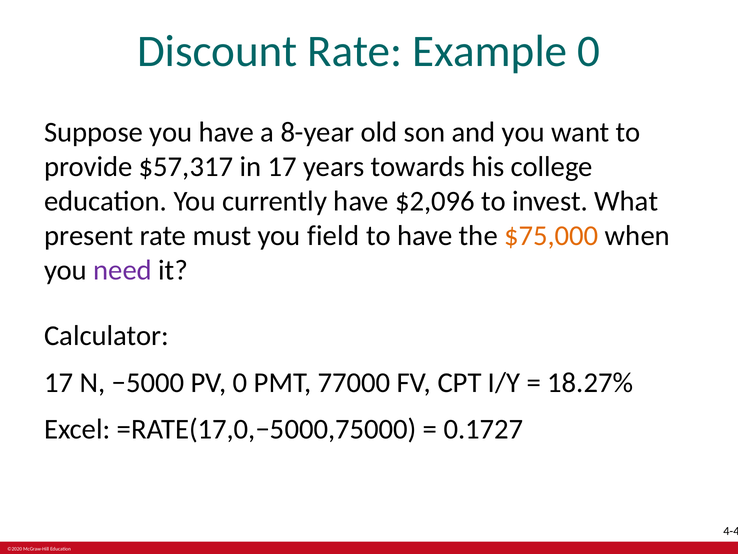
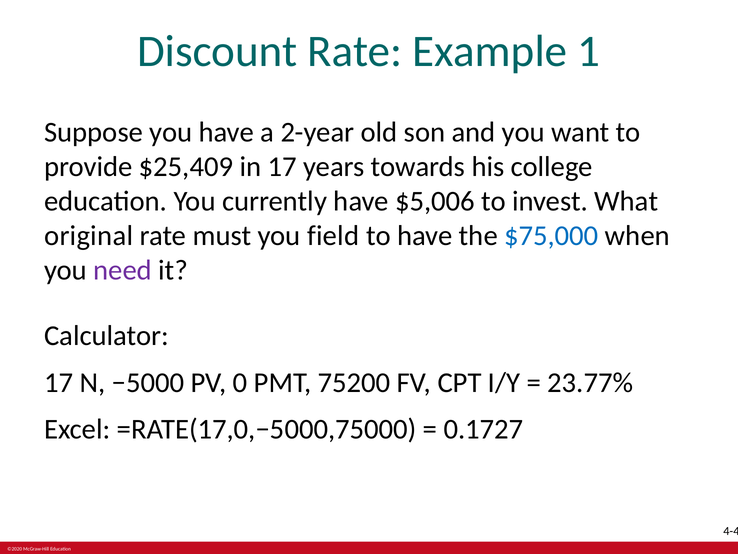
Example 0: 0 -> 1 (589, 51)
8-year: 8-year -> 2-year (317, 132)
$57,317: $57,317 -> $25,409 (186, 167)
$2,096: $2,096 -> $5,006 (435, 201)
present: present -> original (89, 236)
$75,000 colour: orange -> blue (551, 236)
77000: 77000 -> 75200 (354, 382)
18.27%: 18.27% -> 23.77% (590, 382)
